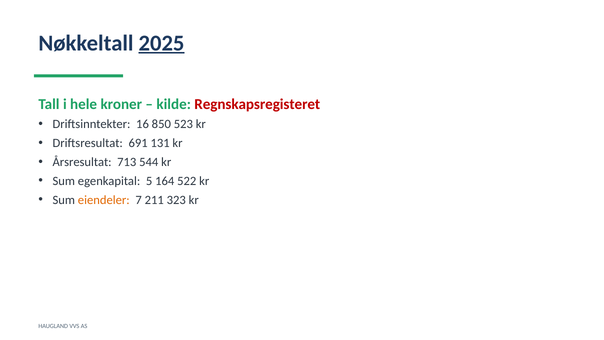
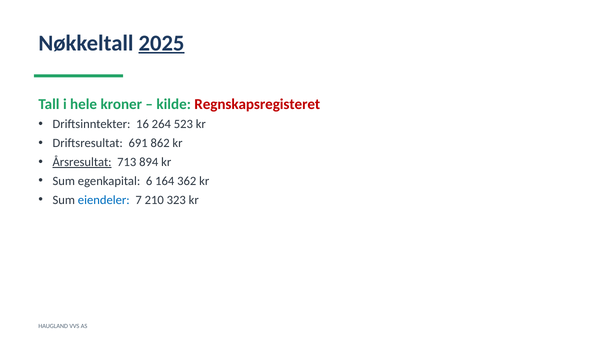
850: 850 -> 264 (161, 124)
131: 131 -> 862 (160, 143)
Årsresultat underline: none -> present (82, 162)
544: 544 -> 894 (149, 162)
5: 5 -> 6 (149, 181)
522: 522 -> 362 (187, 181)
eiendeler colour: orange -> blue (104, 200)
211: 211 -> 210 (154, 200)
